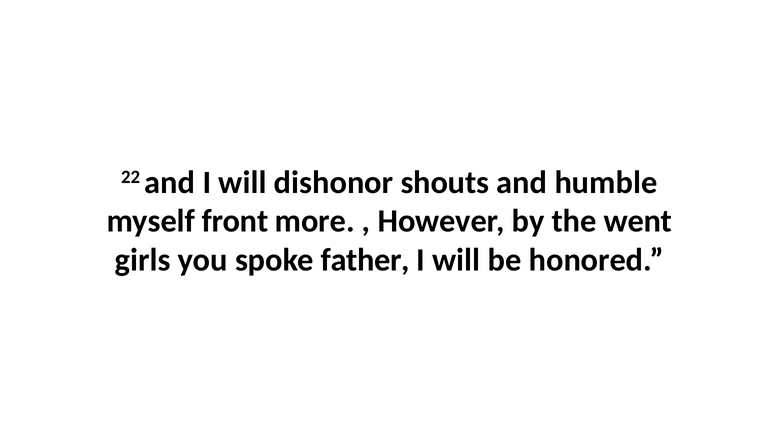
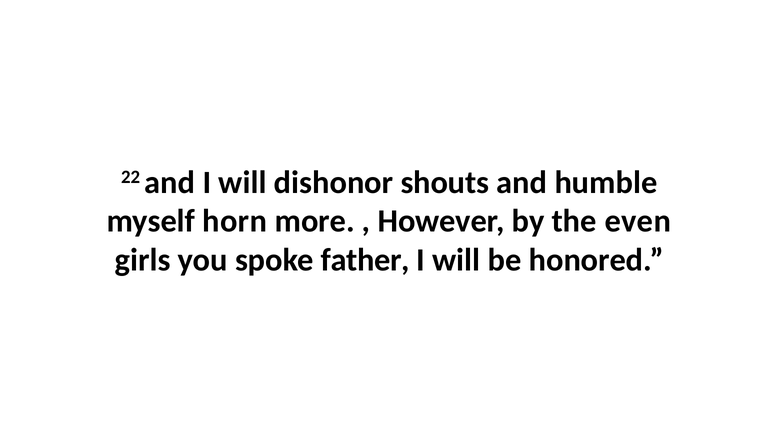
front: front -> horn (235, 221)
went: went -> even (638, 221)
